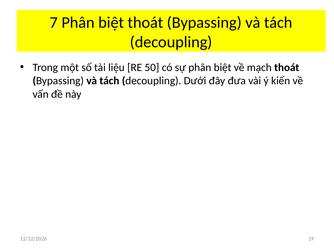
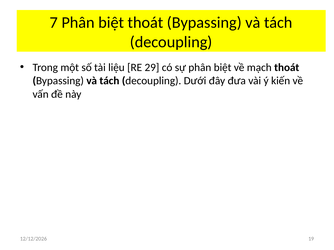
50: 50 -> 29 (152, 68)
